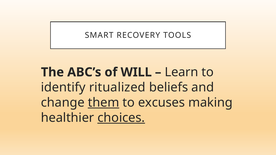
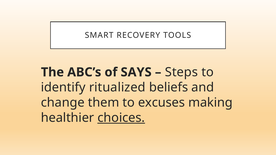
WILL: WILL -> SAYS (136, 72)
Learn: Learn -> Steps (181, 72)
them underline: present -> none (104, 103)
